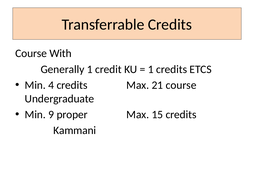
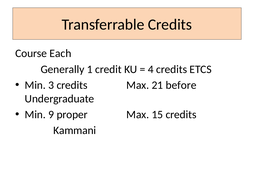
With: With -> Each (60, 53)
1: 1 -> 4 (151, 69)
4: 4 -> 3 (51, 85)
21 course: course -> before (181, 85)
